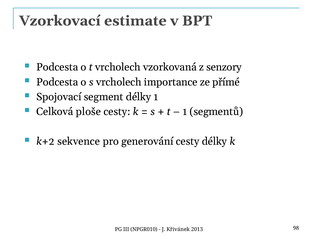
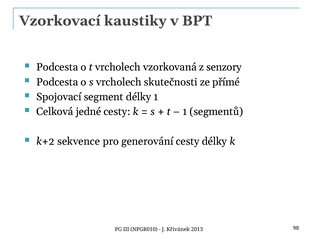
estimate: estimate -> kaustiky (135, 21)
importance: importance -> skutečnosti (171, 82)
ploše: ploše -> jedné (89, 112)
